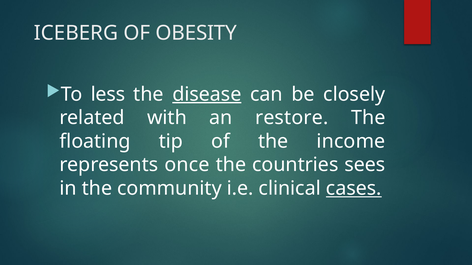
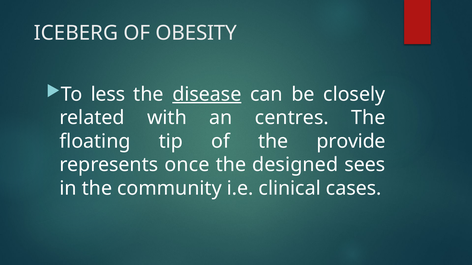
restore: restore -> centres (292, 118)
income: income -> provide (351, 142)
countries: countries -> designed (295, 165)
cases underline: present -> none (354, 189)
